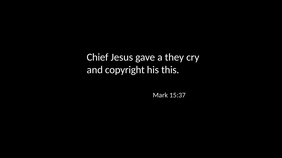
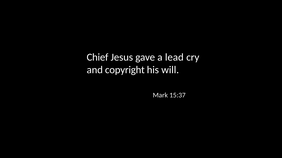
they: they -> lead (174, 57)
this: this -> will (170, 70)
